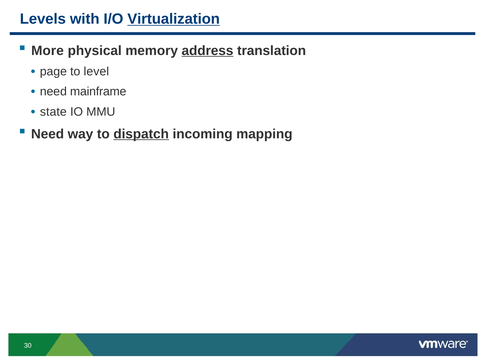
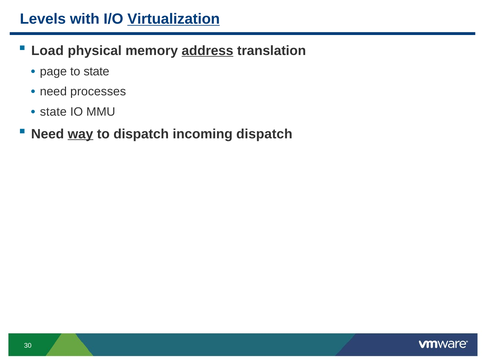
More: More -> Load (47, 51)
to level: level -> state (96, 72)
mainframe: mainframe -> processes (98, 92)
way underline: none -> present (80, 134)
dispatch underline: present -> none (141, 134)
incoming mapping: mapping -> dispatch (264, 134)
